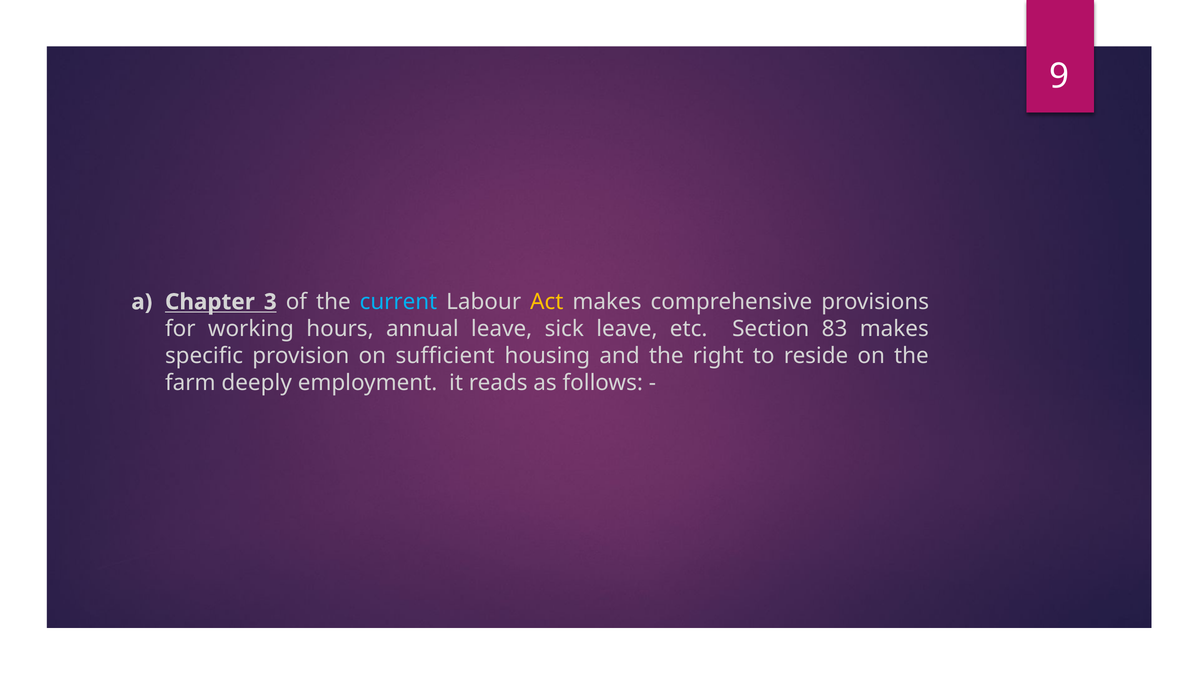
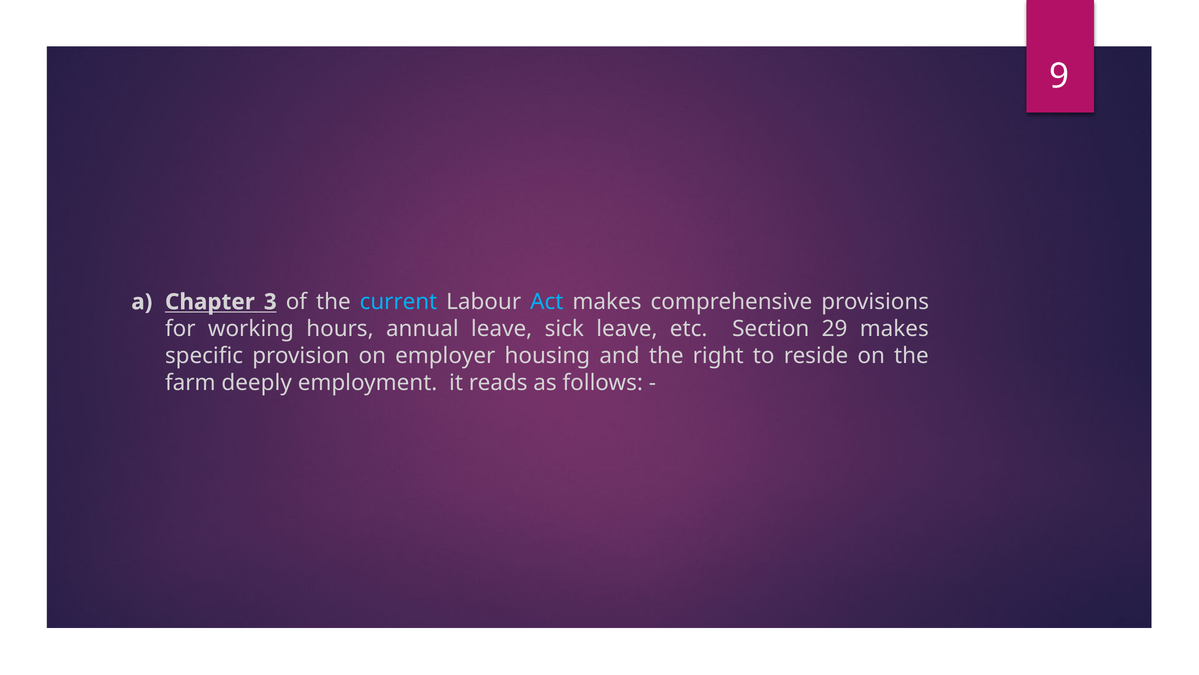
Act colour: yellow -> light blue (547, 302)
83: 83 -> 29 (835, 329)
sufficient: sufficient -> employer (445, 356)
